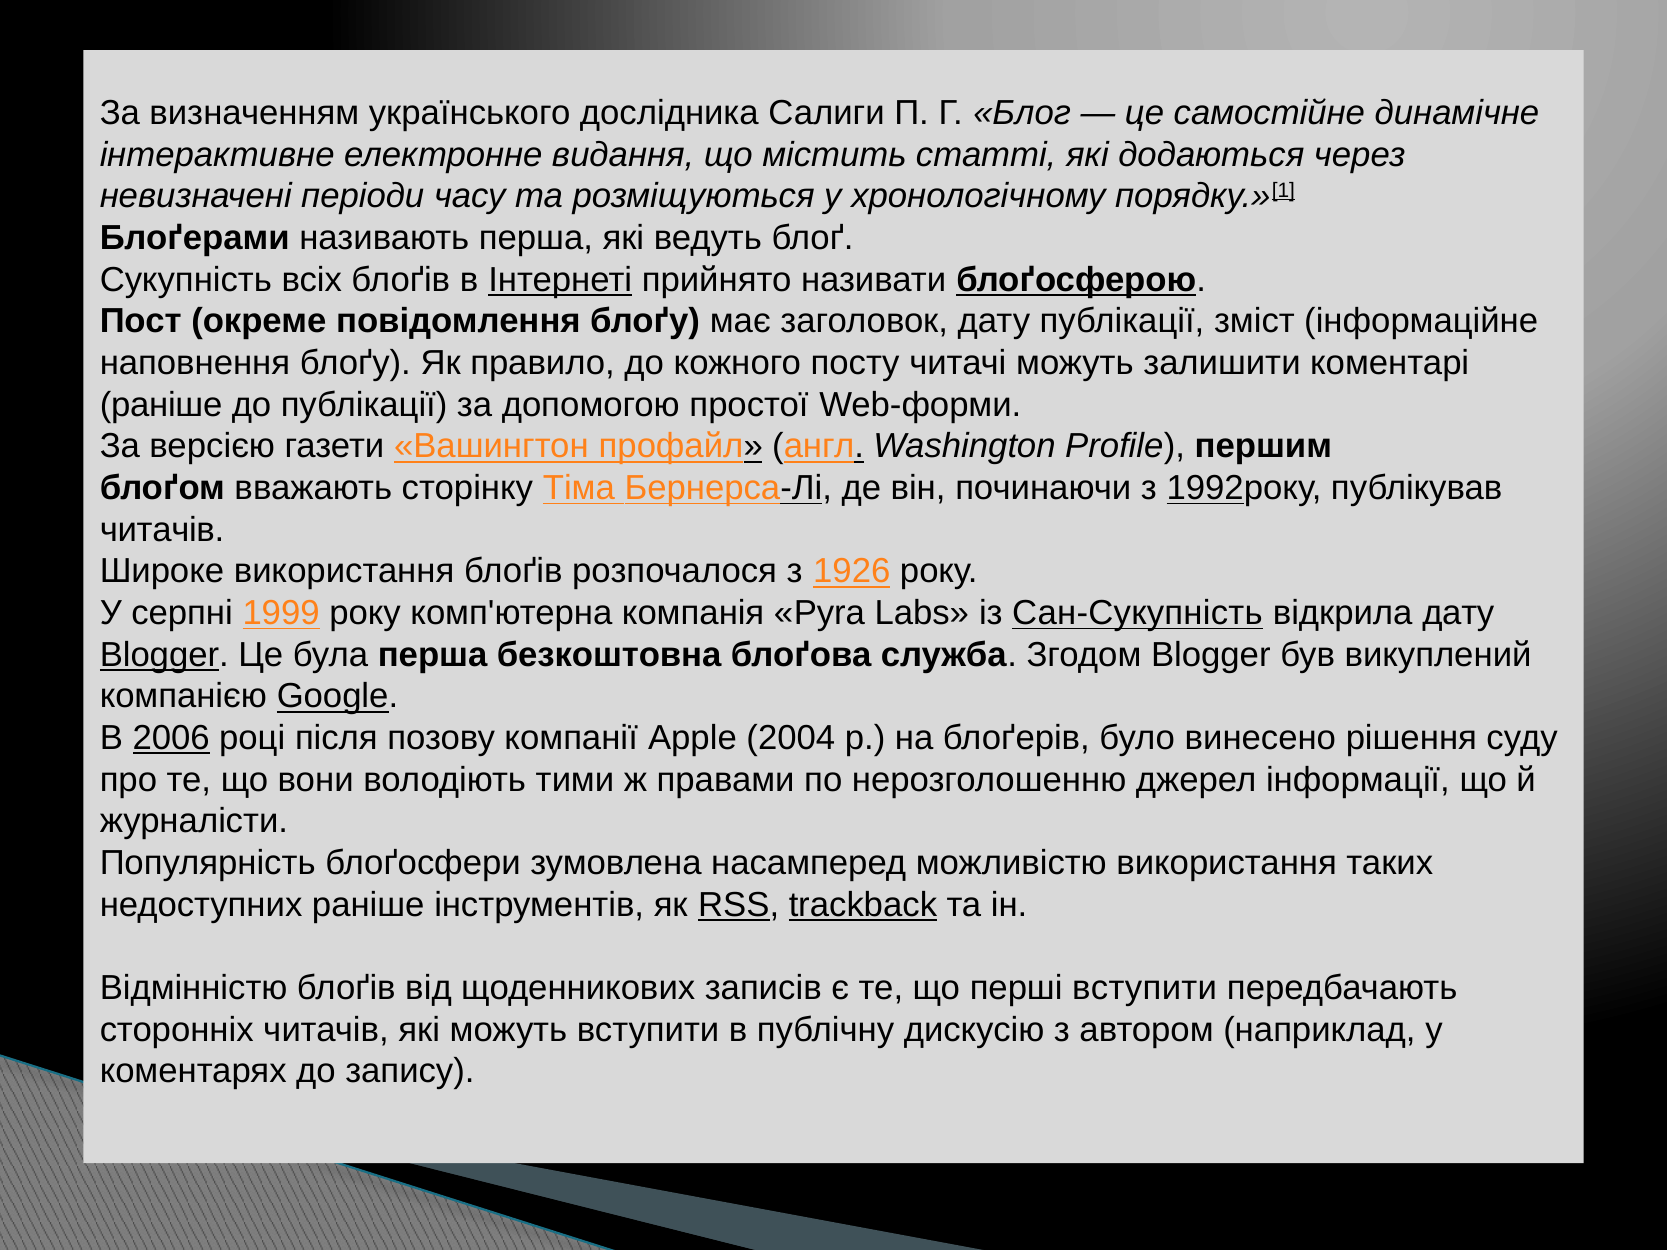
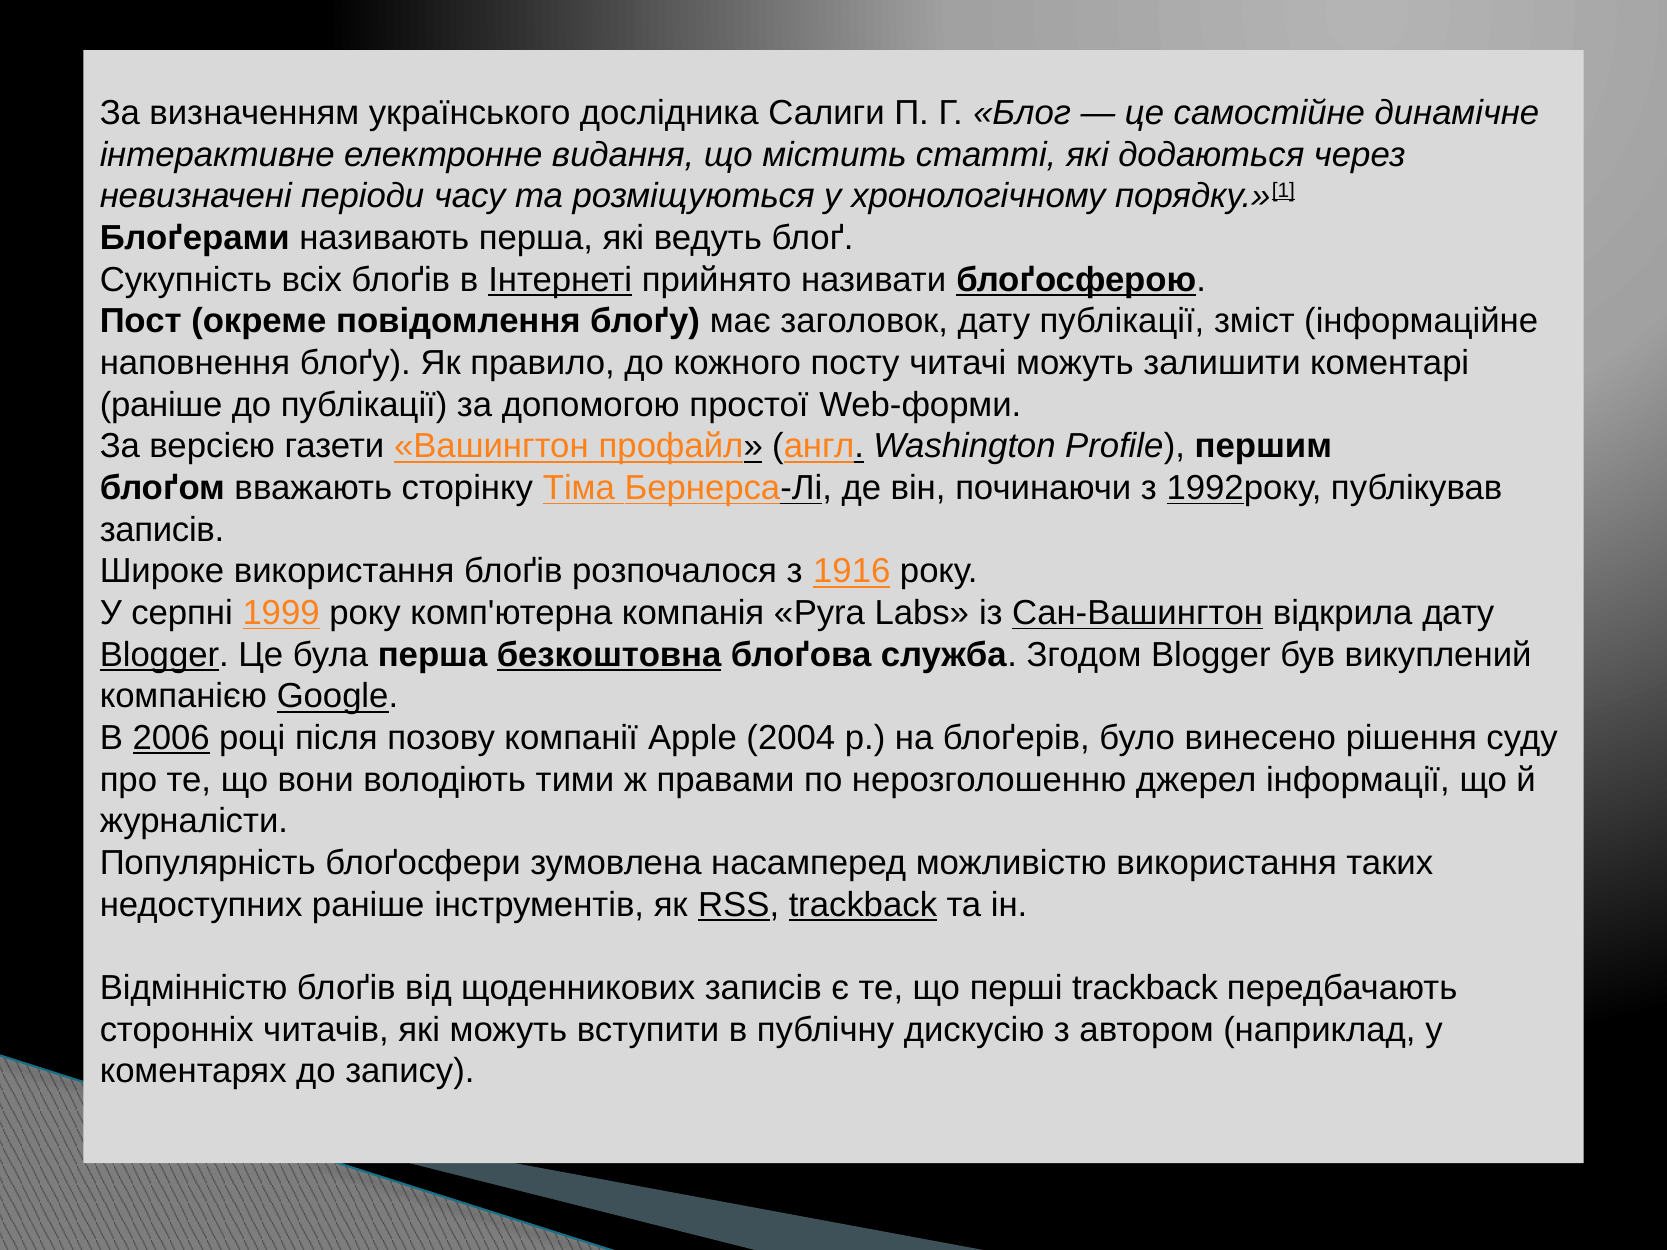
читачів: читачів -> записів (162, 530)
1926: 1926 -> 1916 (852, 572)
Сан-Сукупність: Сан-Сукупність -> Сан-Вашингтон (1138, 613)
безкоштовна underline: none -> present (609, 655)
перші вступити: вступити -> trackback (1145, 988)
